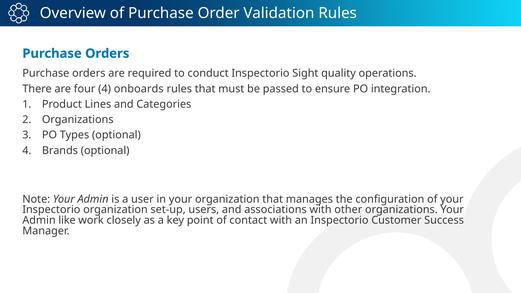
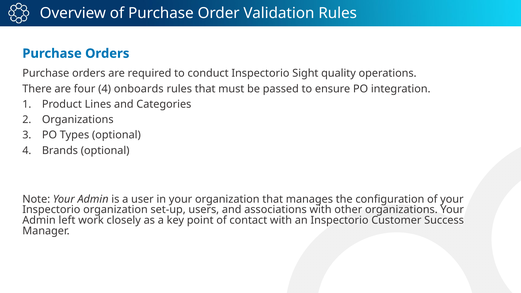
like: like -> left (67, 220)
